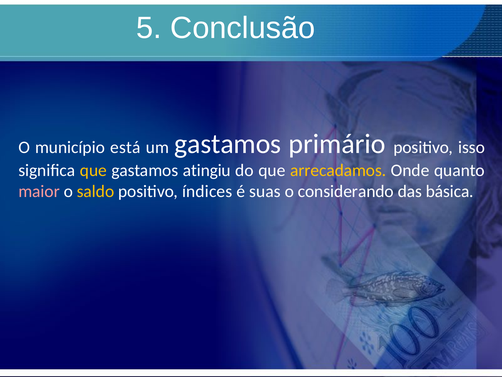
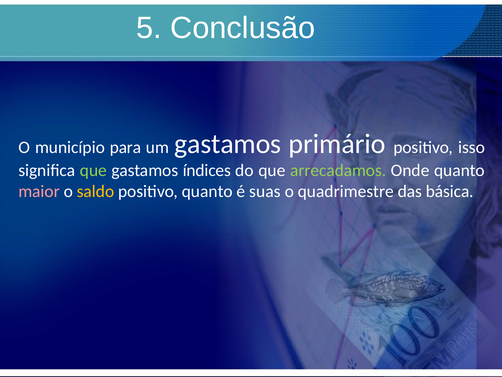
está: está -> para (125, 147)
que colour: yellow -> light green (93, 170)
atingiu: atingiu -> índices (207, 170)
arrecadamos colour: yellow -> light green (338, 170)
positivo índices: índices -> quanto (207, 191)
considerando: considerando -> quadrimestre (346, 191)
